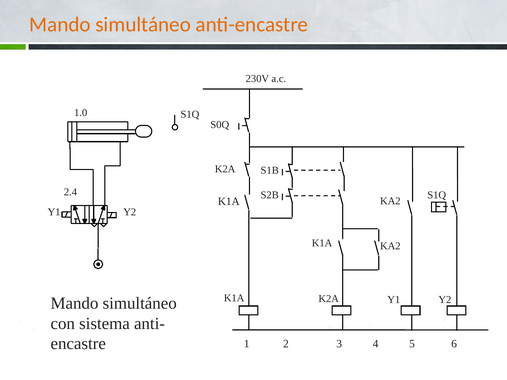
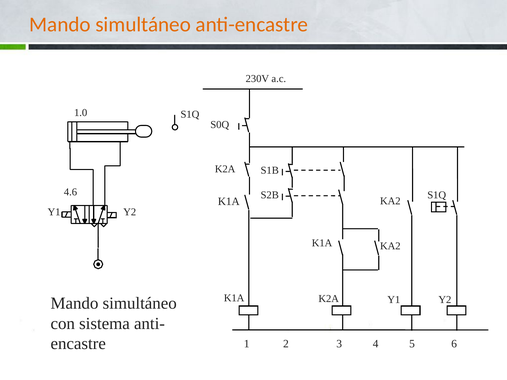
2.4: 2.4 -> 4.6 (70, 192)
